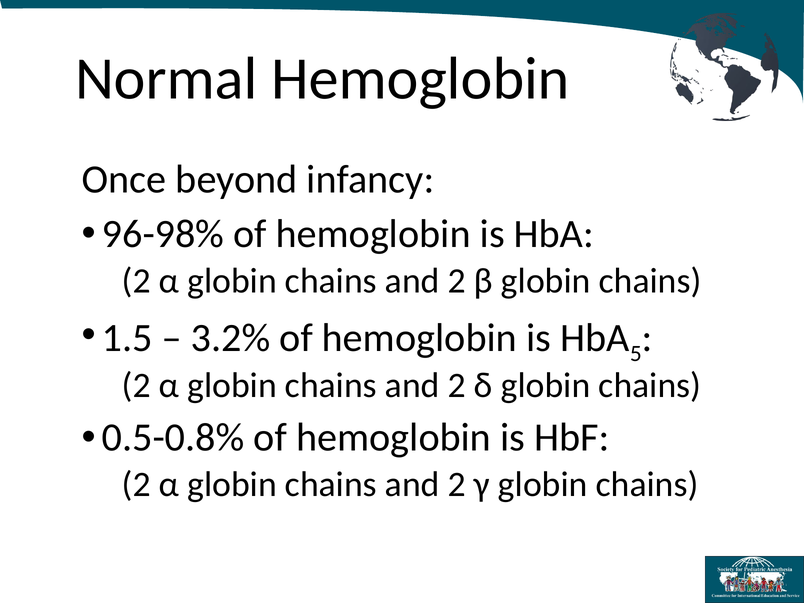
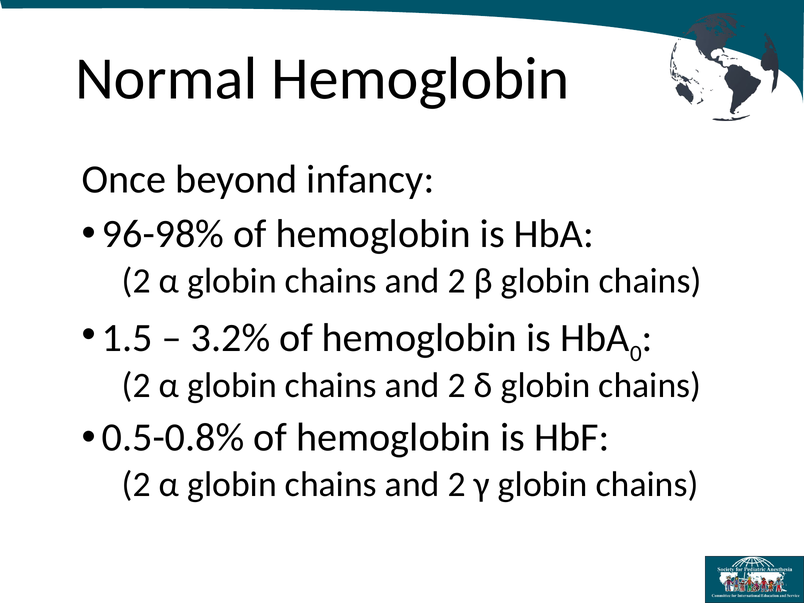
5: 5 -> 0 (636, 353)
